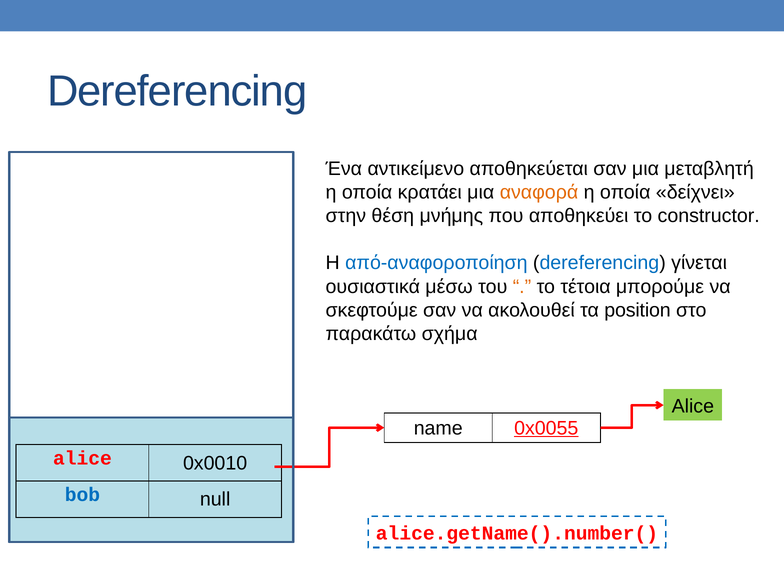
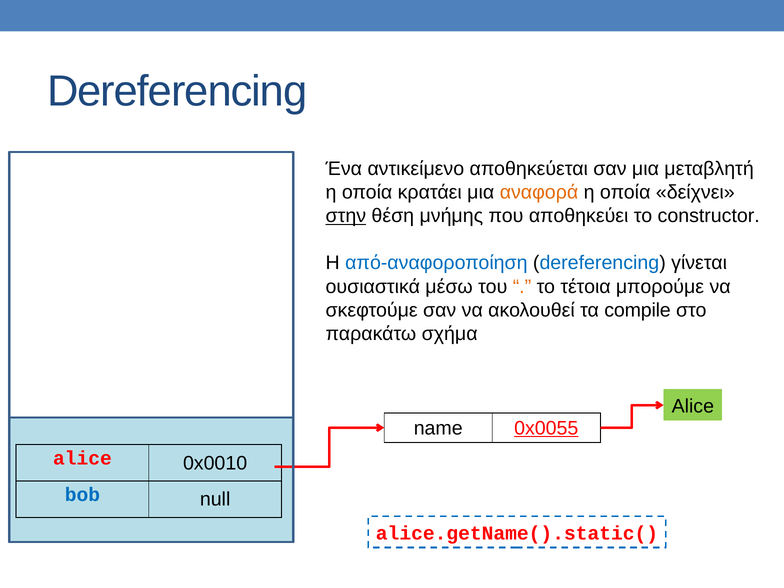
στην underline: none -> present (346, 216)
position: position -> compile (638, 310)
alice.getName().number(: alice.getName().number( -> alice.getName().static( (517, 533)
